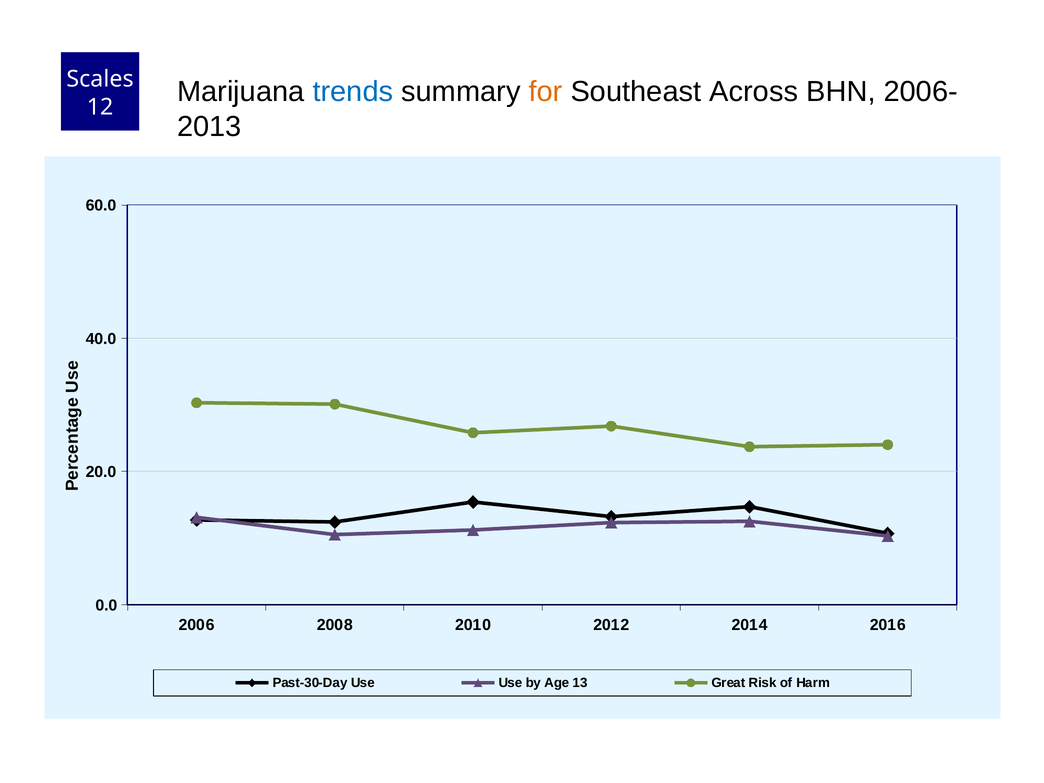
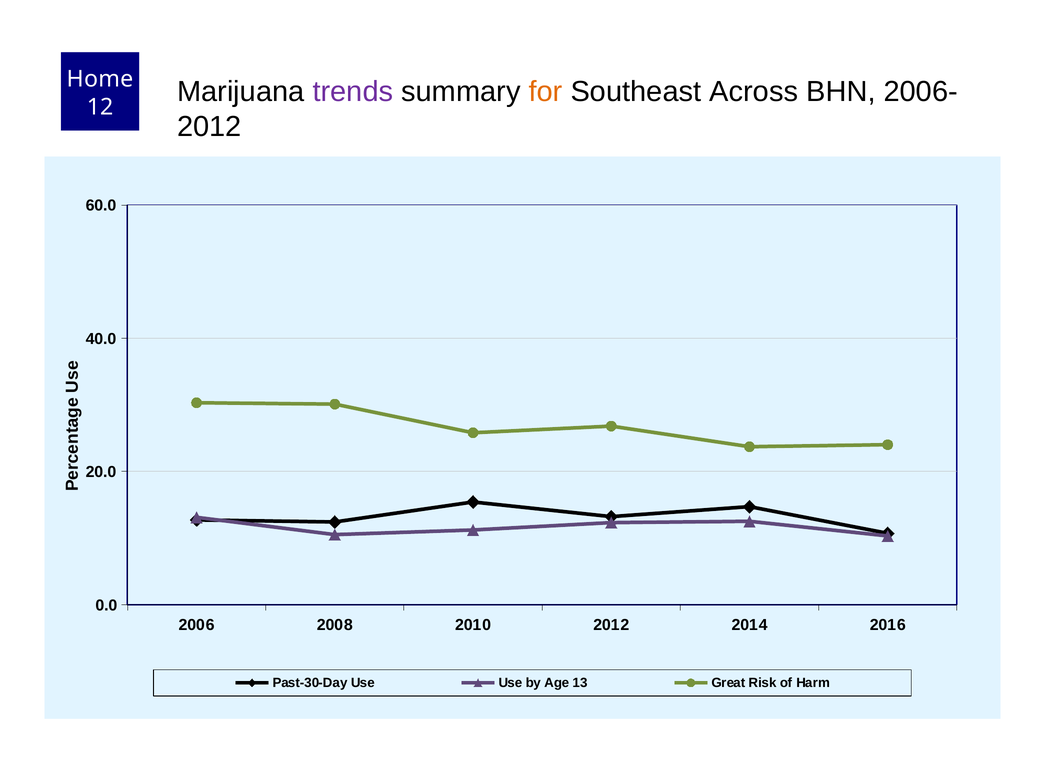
Scales: Scales -> Home (100, 79)
trends colour: blue -> purple (353, 92)
2013: 2013 -> 2012 (209, 126)
